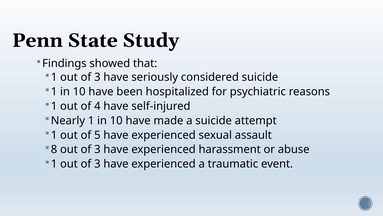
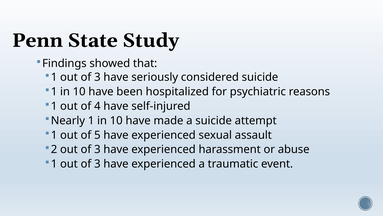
8: 8 -> 2 (54, 149)
